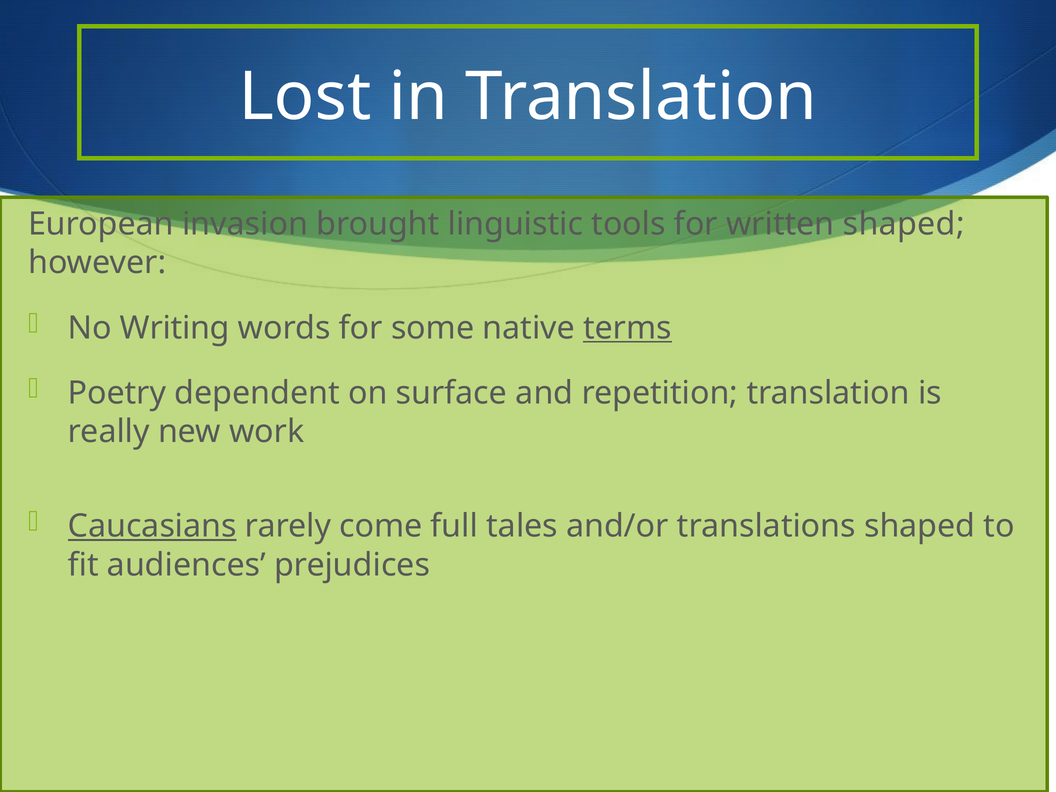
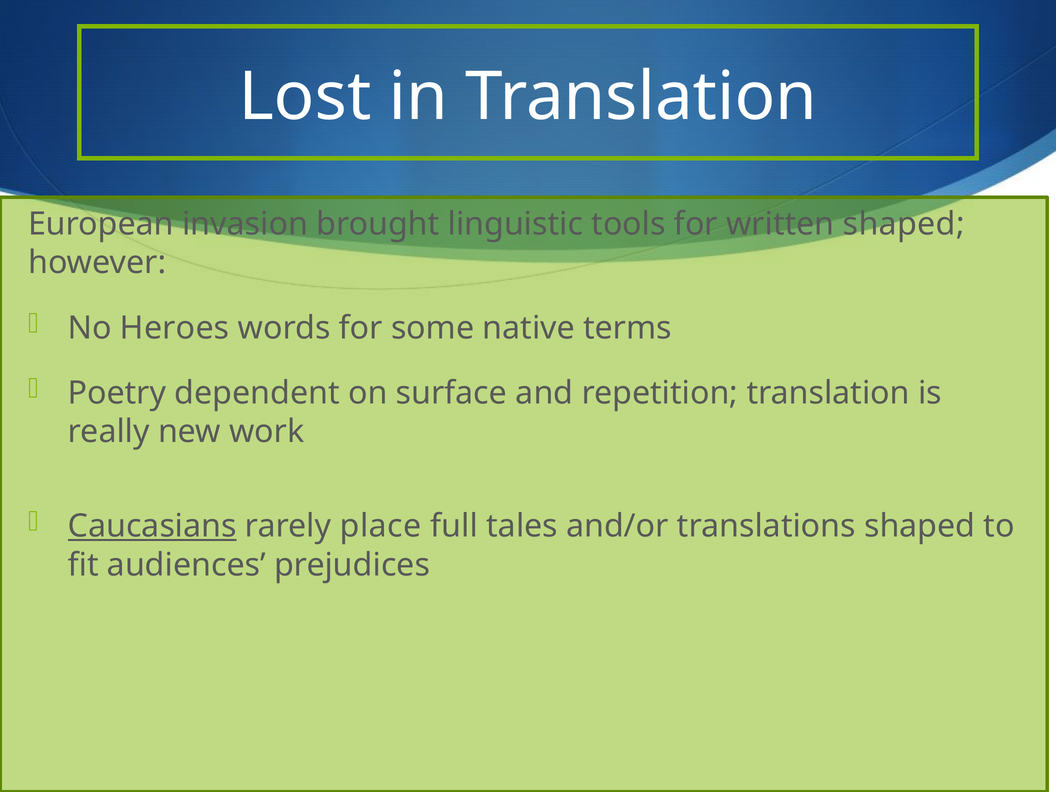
Writing: Writing -> Heroes (175, 328)
terms underline: present -> none (628, 328)
come: come -> place (381, 526)
